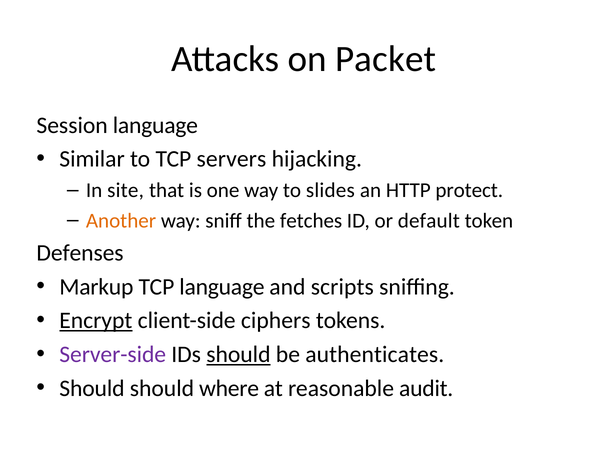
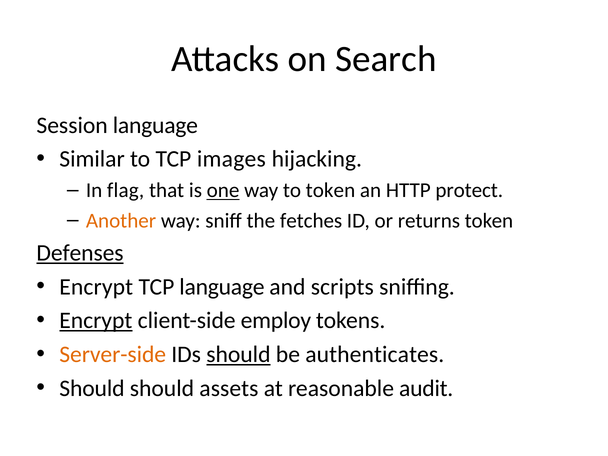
Packet: Packet -> Search (386, 59)
servers: servers -> images (231, 159)
site: site -> flag (126, 191)
one underline: none -> present (223, 191)
to slides: slides -> token (330, 191)
default: default -> returns (429, 221)
Defenses underline: none -> present (80, 253)
Markup: Markup -> Encrypt (96, 287)
ciphers: ciphers -> employ (276, 321)
Server-side colour: purple -> orange (113, 354)
where: where -> assets (229, 388)
